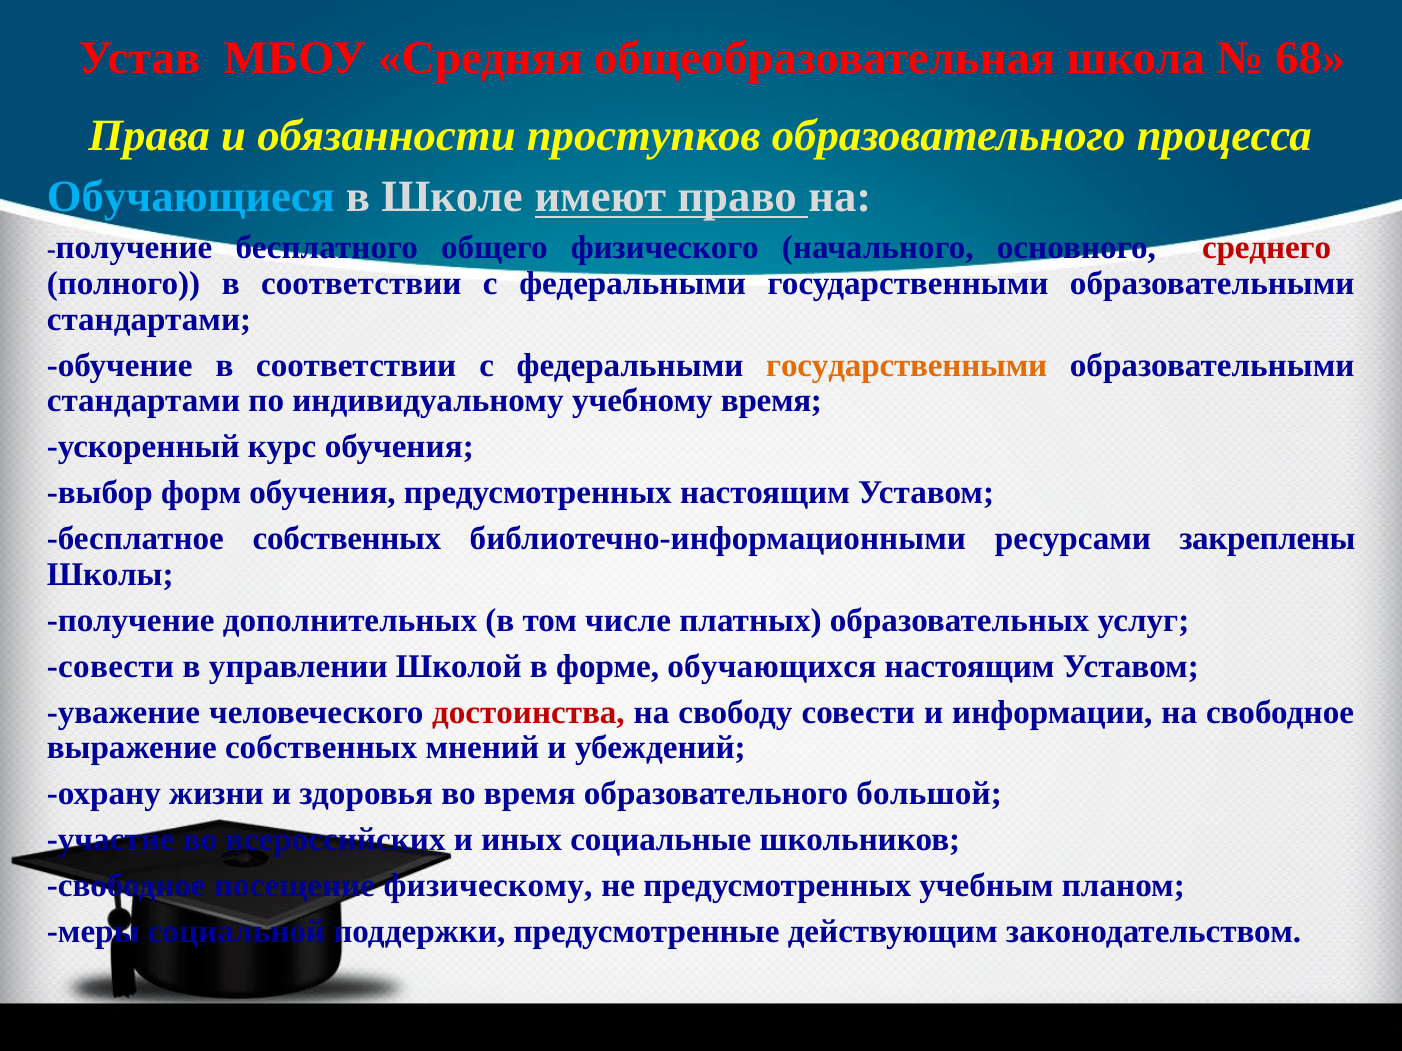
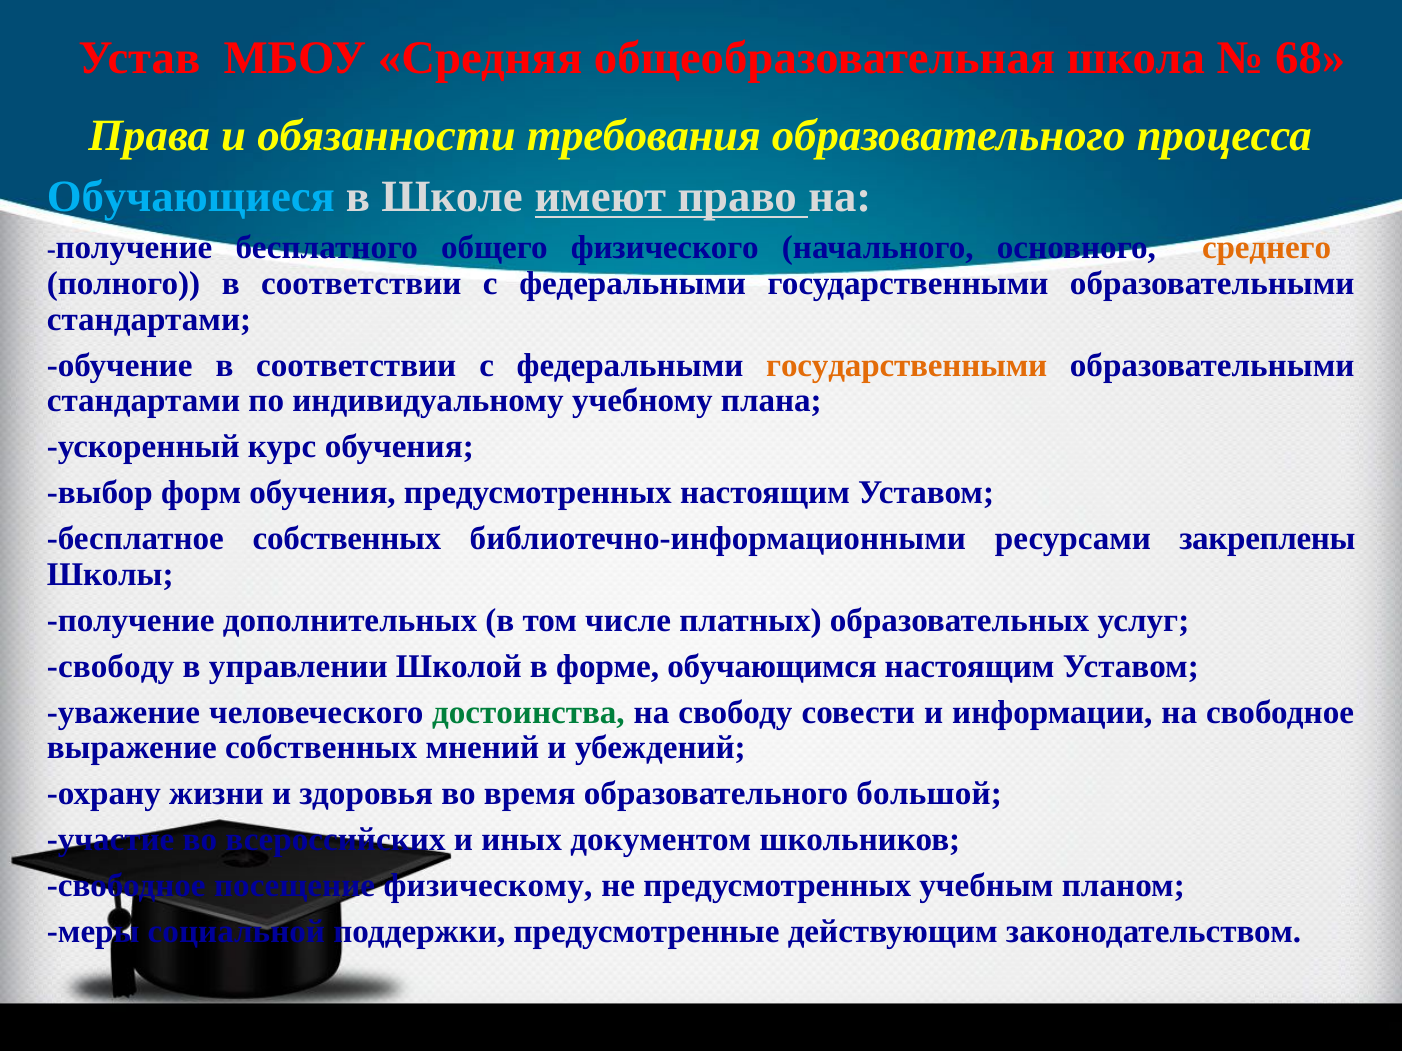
проступков: проступков -> требования (644, 136)
среднего colour: red -> orange (1267, 248)
учебному время: время -> плана (771, 401)
совести: совести -> свободу (111, 667)
обучающихся: обучающихся -> обучающимся (772, 667)
достоинства colour: red -> green (528, 712)
социальные: социальные -> документом (661, 840)
